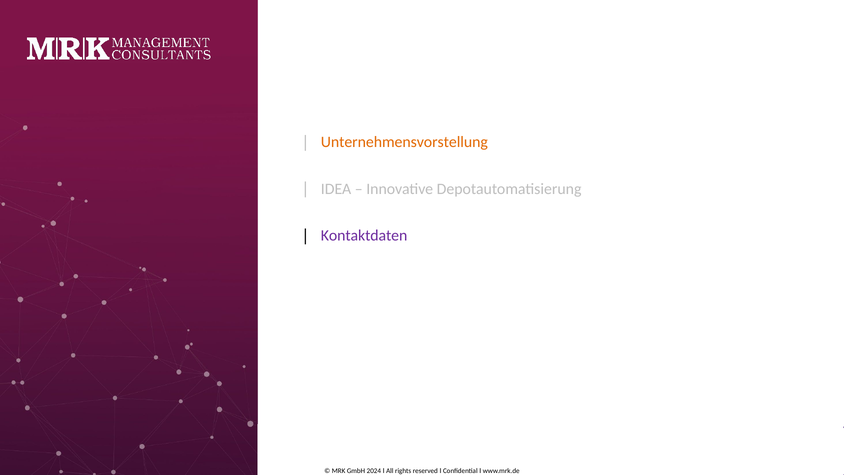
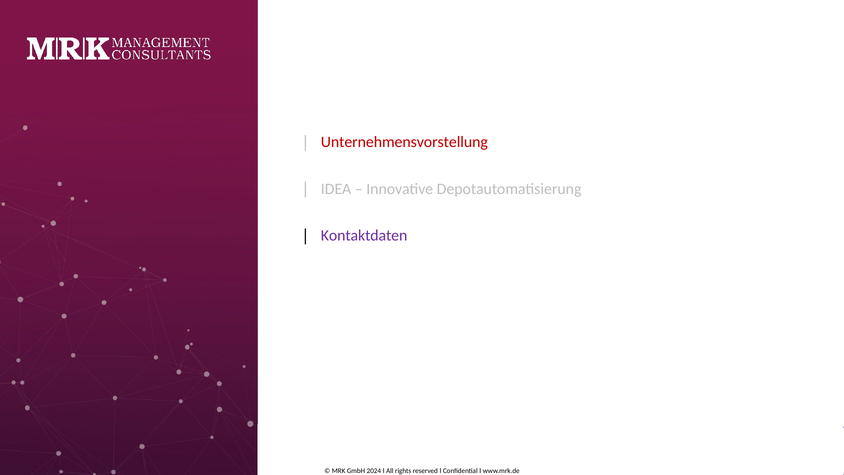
Unternehmensvorstellung colour: orange -> red (404, 142)
